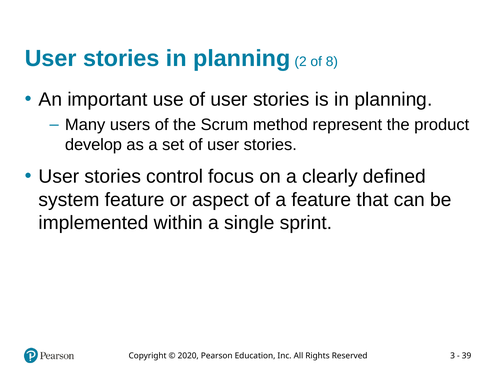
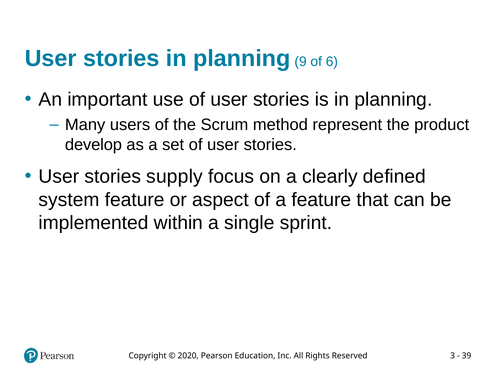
2: 2 -> 9 (301, 62)
8: 8 -> 6 (332, 62)
control: control -> supply (175, 177)
